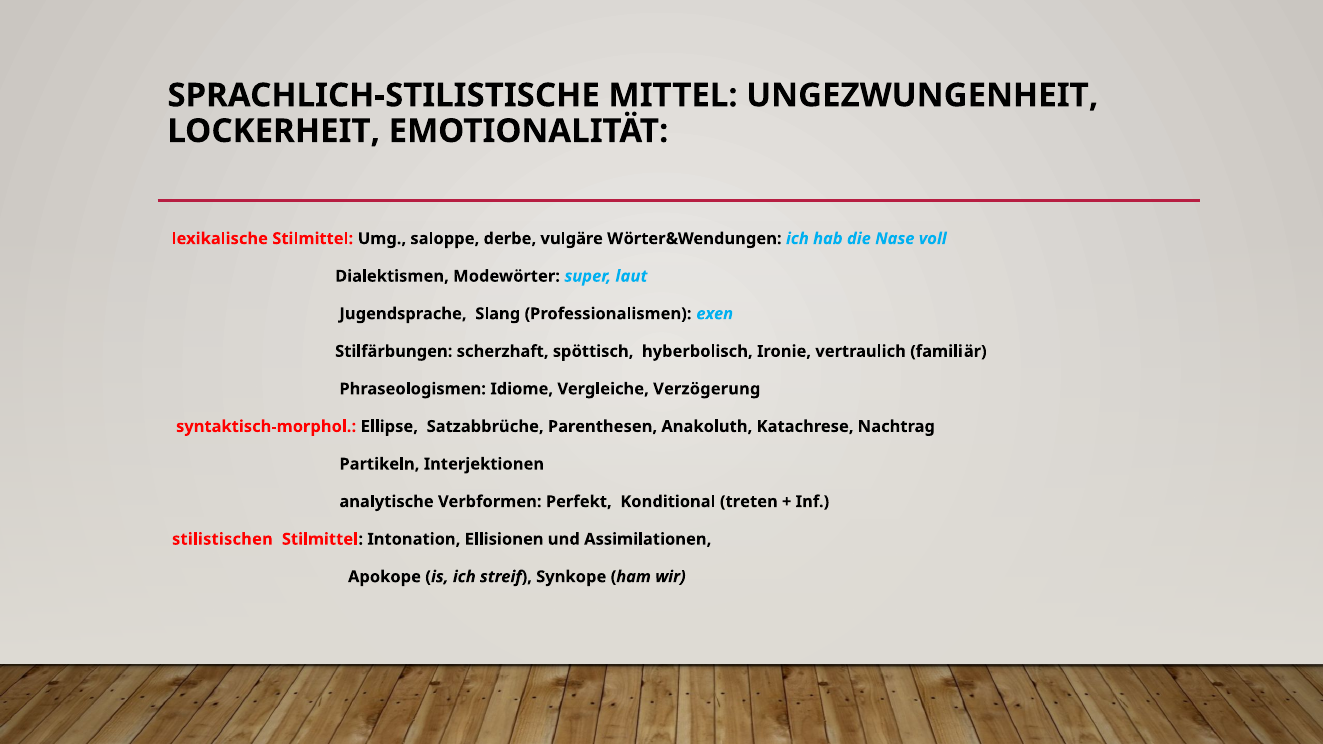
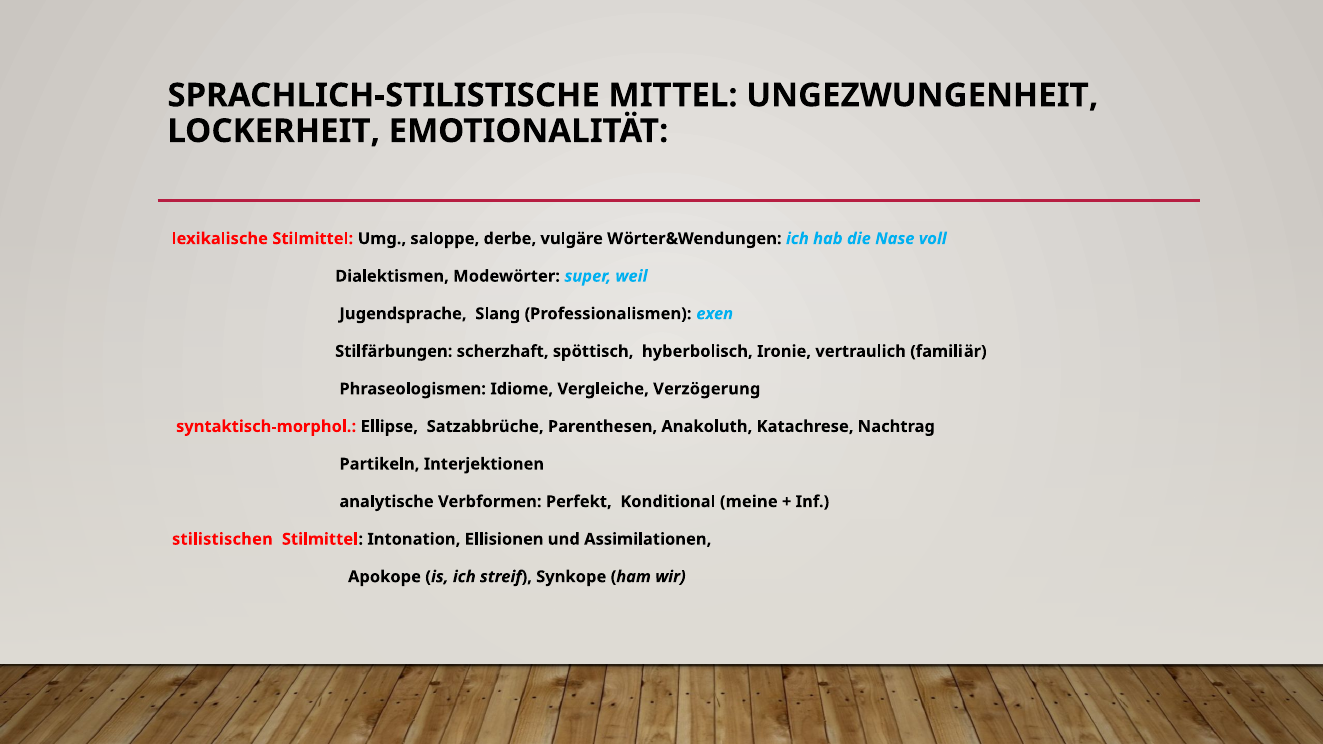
laut: laut -> weil (631, 276)
treten: treten -> meine (749, 502)
